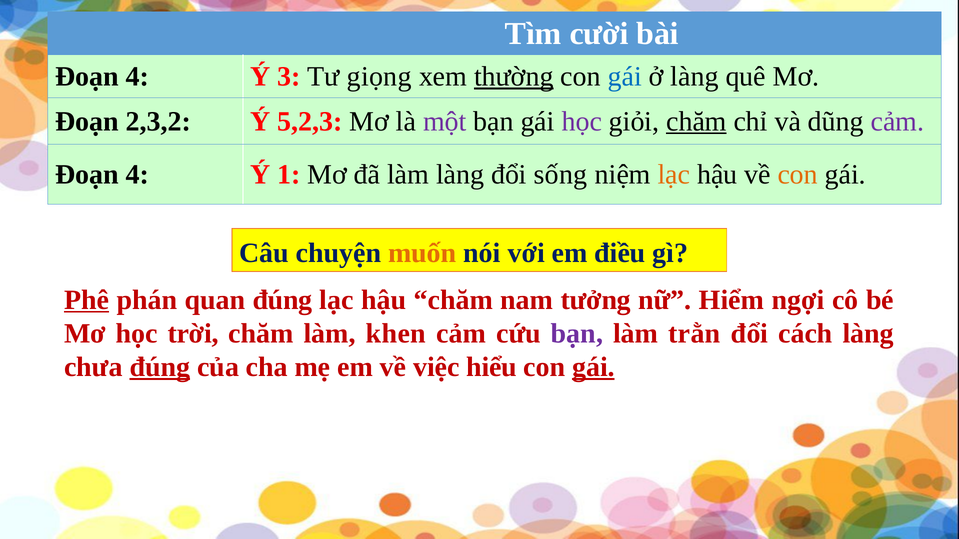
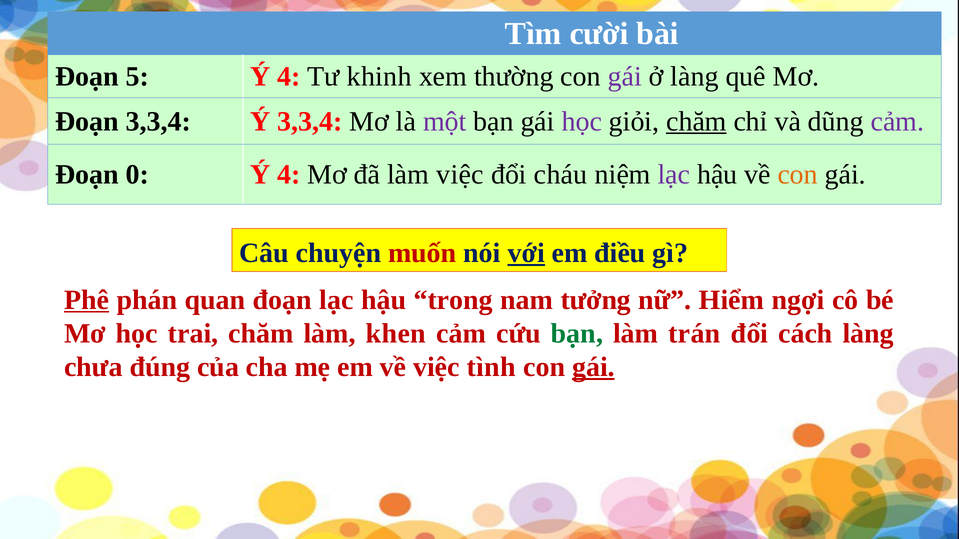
4: 4 -> 5 (137, 77)
3: 3 -> 4 (289, 77)
giọng: giọng -> khinh (379, 77)
thường underline: present -> none (514, 77)
gái colour: blue -> purple (625, 77)
Đoạn 2,3,2: 2,3,2 -> 3,3,4 (158, 121)
Ý 5,2,3: 5,2,3 -> 3,3,4 (310, 121)
4: 4 -> 0 (137, 175)
1: 1 -> 4 (289, 175)
làm làng: làng -> việc (460, 175)
sống: sống -> cháu (561, 175)
lạc colour: orange -> purple (674, 175)
muốn colour: orange -> red (422, 253)
với underline: none -> present (526, 253)
quan đúng: đúng -> đoạn (282, 300)
hậu chăm: chăm -> trong (453, 300)
trời: trời -> trai (193, 334)
bạn colour: purple -> green (577, 334)
trằn: trằn -> trán (694, 334)
đúng underline: present -> none (160, 367)
hiểu: hiểu -> tình (491, 367)
